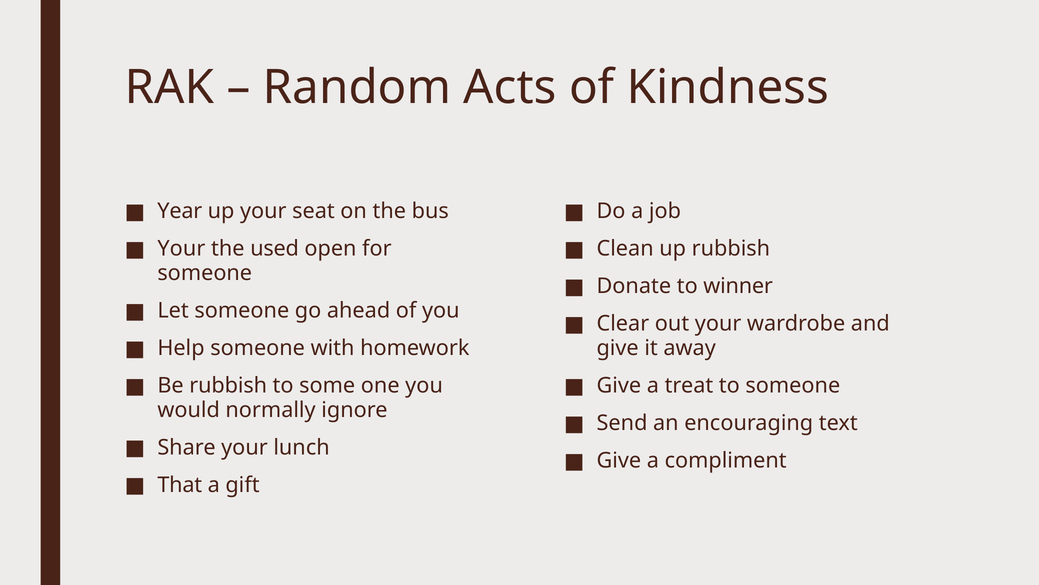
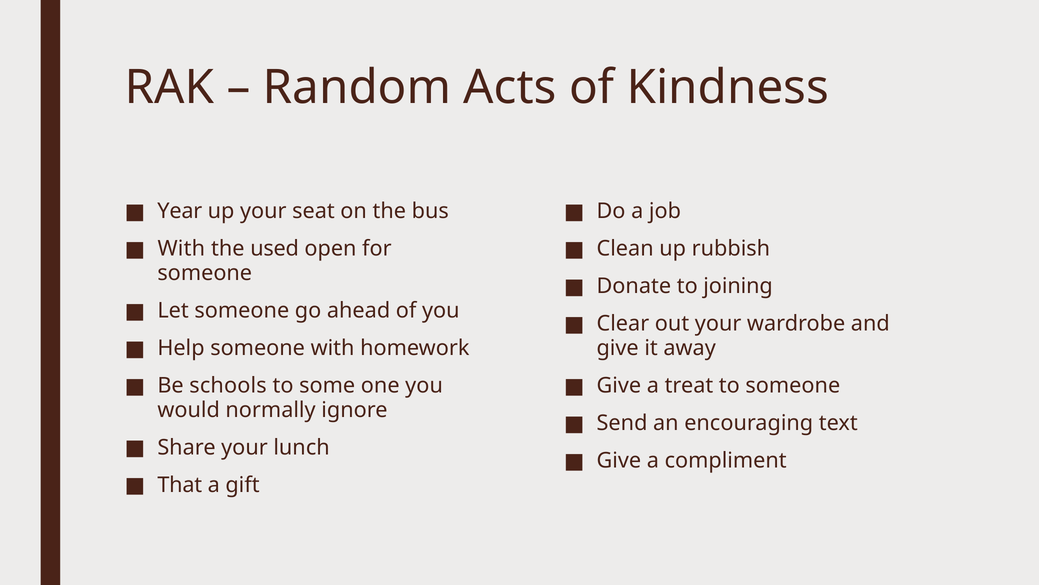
Your: Your -> With (181, 249)
winner: winner -> joining (738, 286)
Be rubbish: rubbish -> schools (228, 385)
